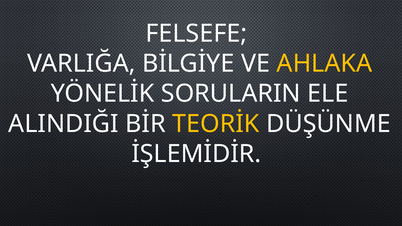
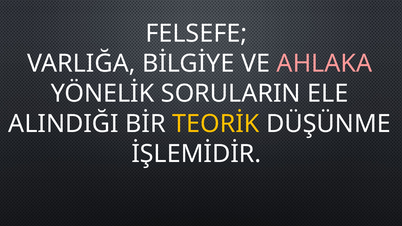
AHLAKA colour: yellow -> pink (324, 64)
